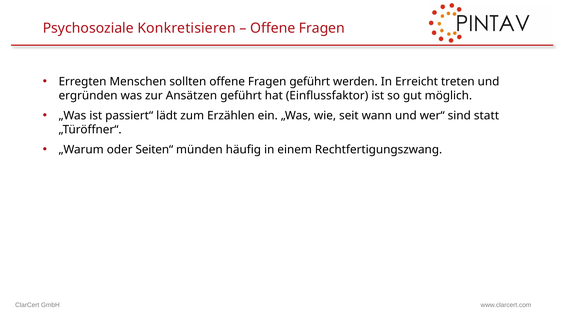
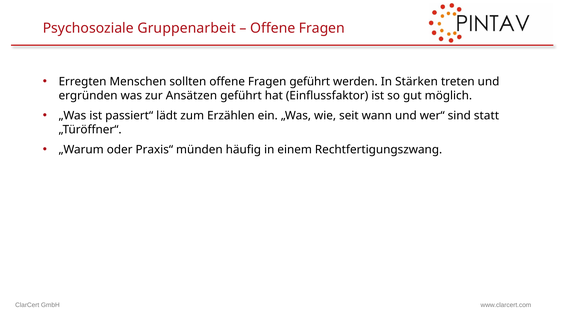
Konkretisieren: Konkretisieren -> Gruppenarbeit (187, 28)
Erreicht: Erreicht -> Stärken (416, 82)
Seiten“: Seiten“ -> Praxis“ (154, 150)
